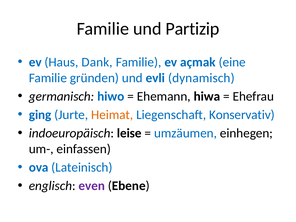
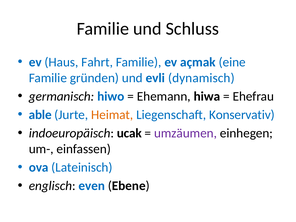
Partizip: Partizip -> Schluss (192, 29)
Dank: Dank -> Fahrt (97, 62)
ging: ging -> able (40, 115)
leise: leise -> ucak (129, 133)
umzäumen colour: blue -> purple (185, 133)
even colour: purple -> blue (92, 186)
